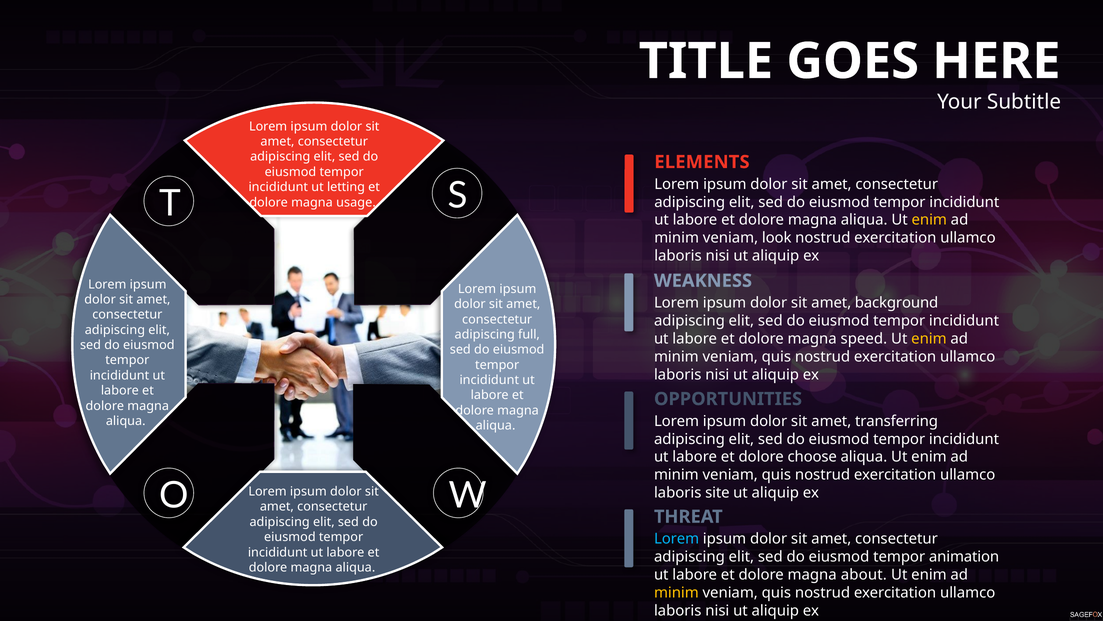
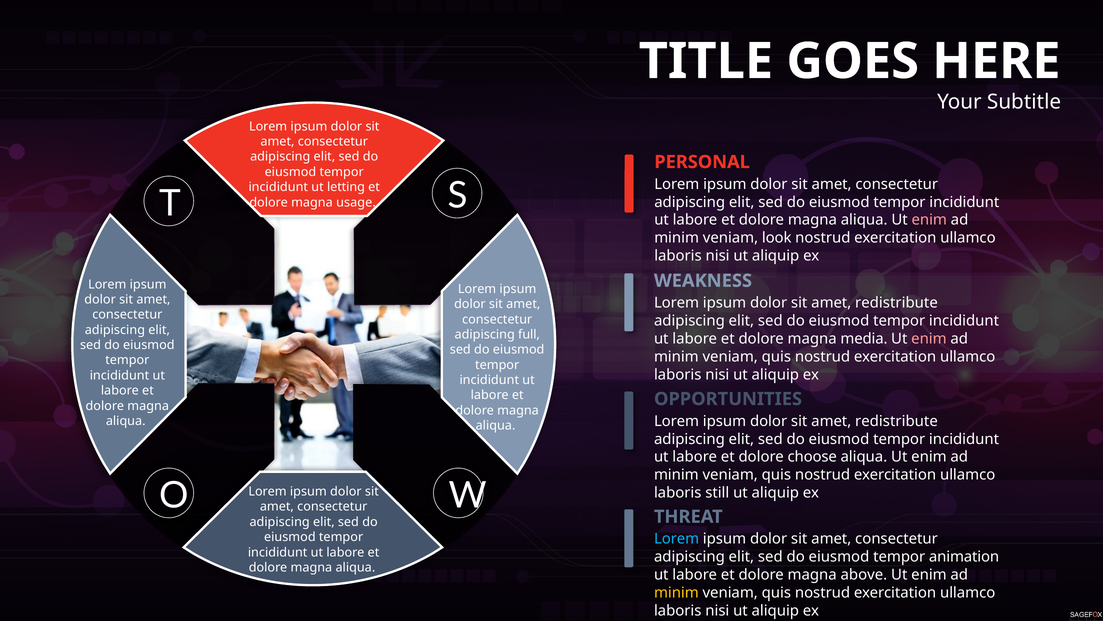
ELEMENTS: ELEMENTS -> PERSONAL (702, 162)
enim colour: yellow -> pink (929, 220)
background: background -> redistribute (896, 303)
speed: speed -> media (864, 339)
enim colour: yellow -> pink (929, 339)
transferring: transferring -> redistribute (896, 421)
site: site -> still (717, 493)
about: about -> above (864, 574)
